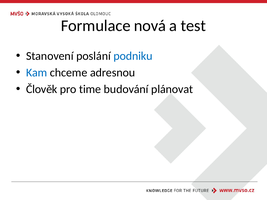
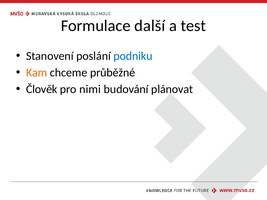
nová: nová -> další (150, 26)
Kam colour: blue -> orange (37, 73)
adresnou: adresnou -> průběžné (113, 73)
time: time -> nimi (90, 89)
